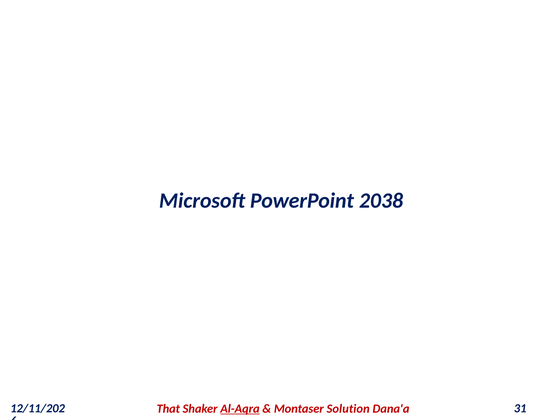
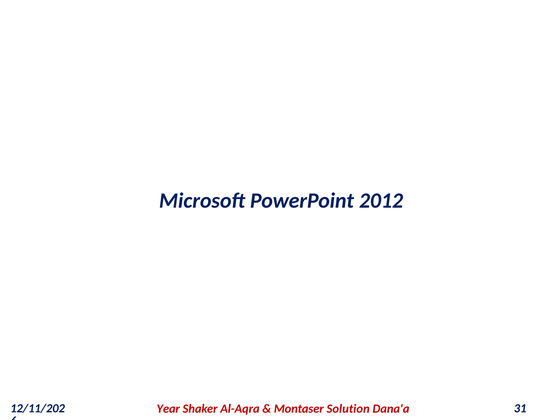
2038: 2038 -> 2012 (381, 201)
That: That -> Year (168, 409)
Al-Aqra underline: present -> none (240, 409)
